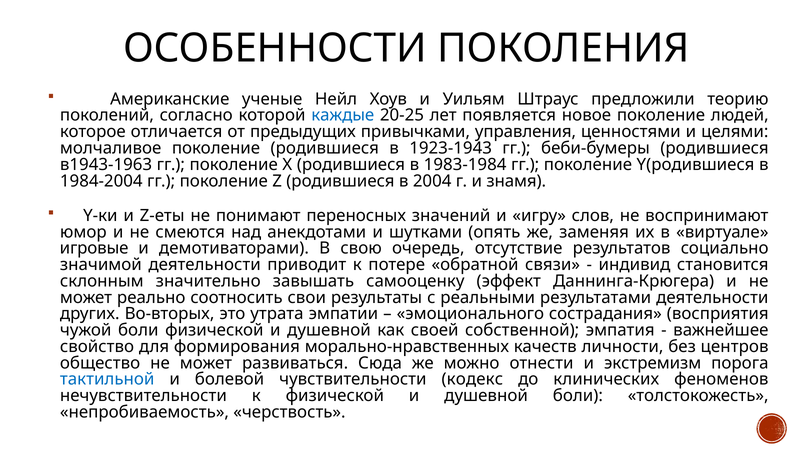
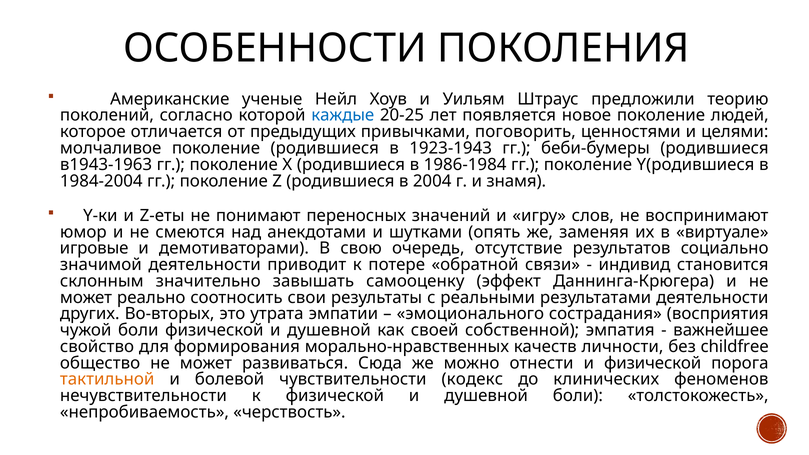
управления: управления -> поговорить (525, 132)
1983-1984: 1983-1984 -> 1986-1984 (465, 165)
центров: центров -> childfree (735, 347)
и экстремизм: экстремизм -> физической (653, 363)
тактильной colour: blue -> orange (107, 379)
